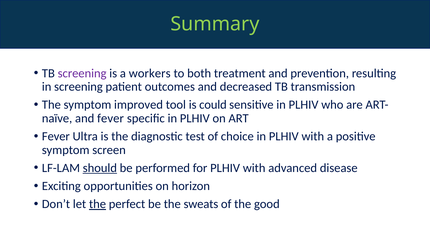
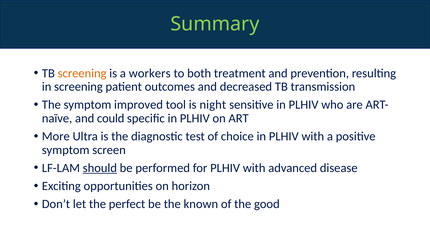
screening colour: purple -> orange (82, 73)
could: could -> night (213, 105)
and fever: fever -> could (111, 118)
Fever: Fever -> More (56, 136)
the underline: present -> none (98, 204)
sweats: sweats -> known (201, 204)
